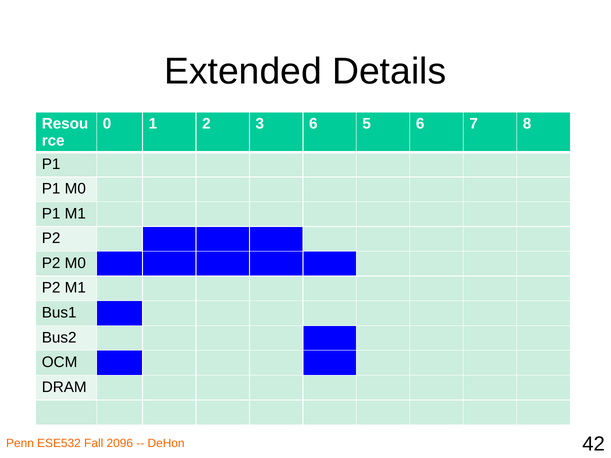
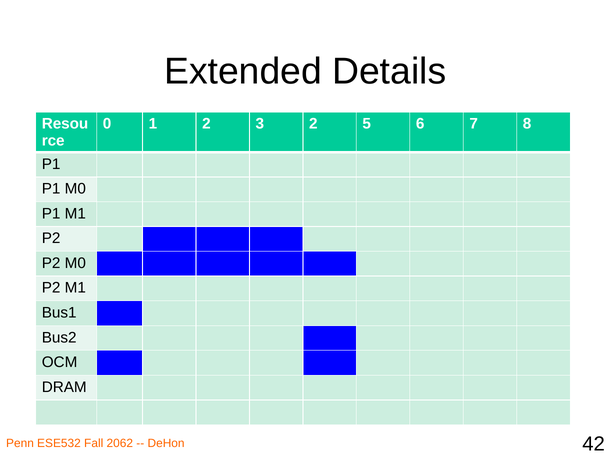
3 6: 6 -> 2 (313, 124)
2096: 2096 -> 2062 (120, 444)
